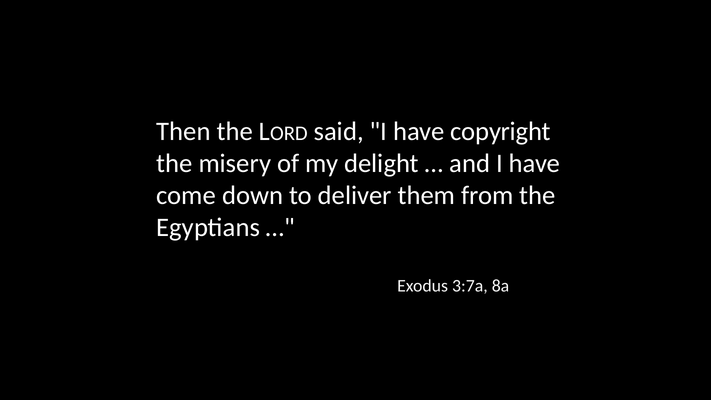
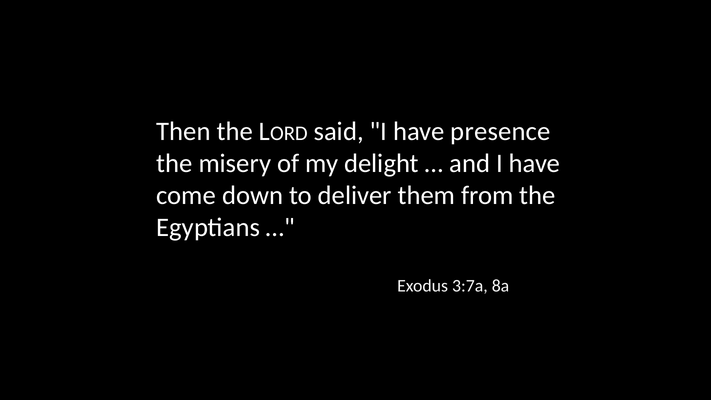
copyright: copyright -> presence (500, 132)
